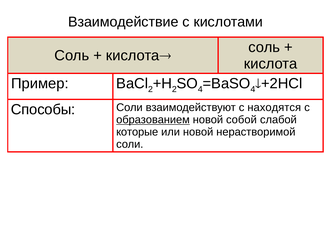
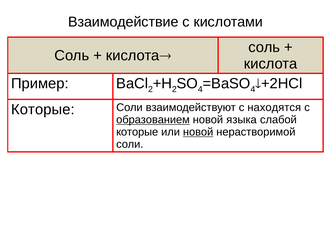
Способы: Способы -> Которые (43, 110)
собой: собой -> языка (241, 120)
новой underline: none -> present (198, 132)
